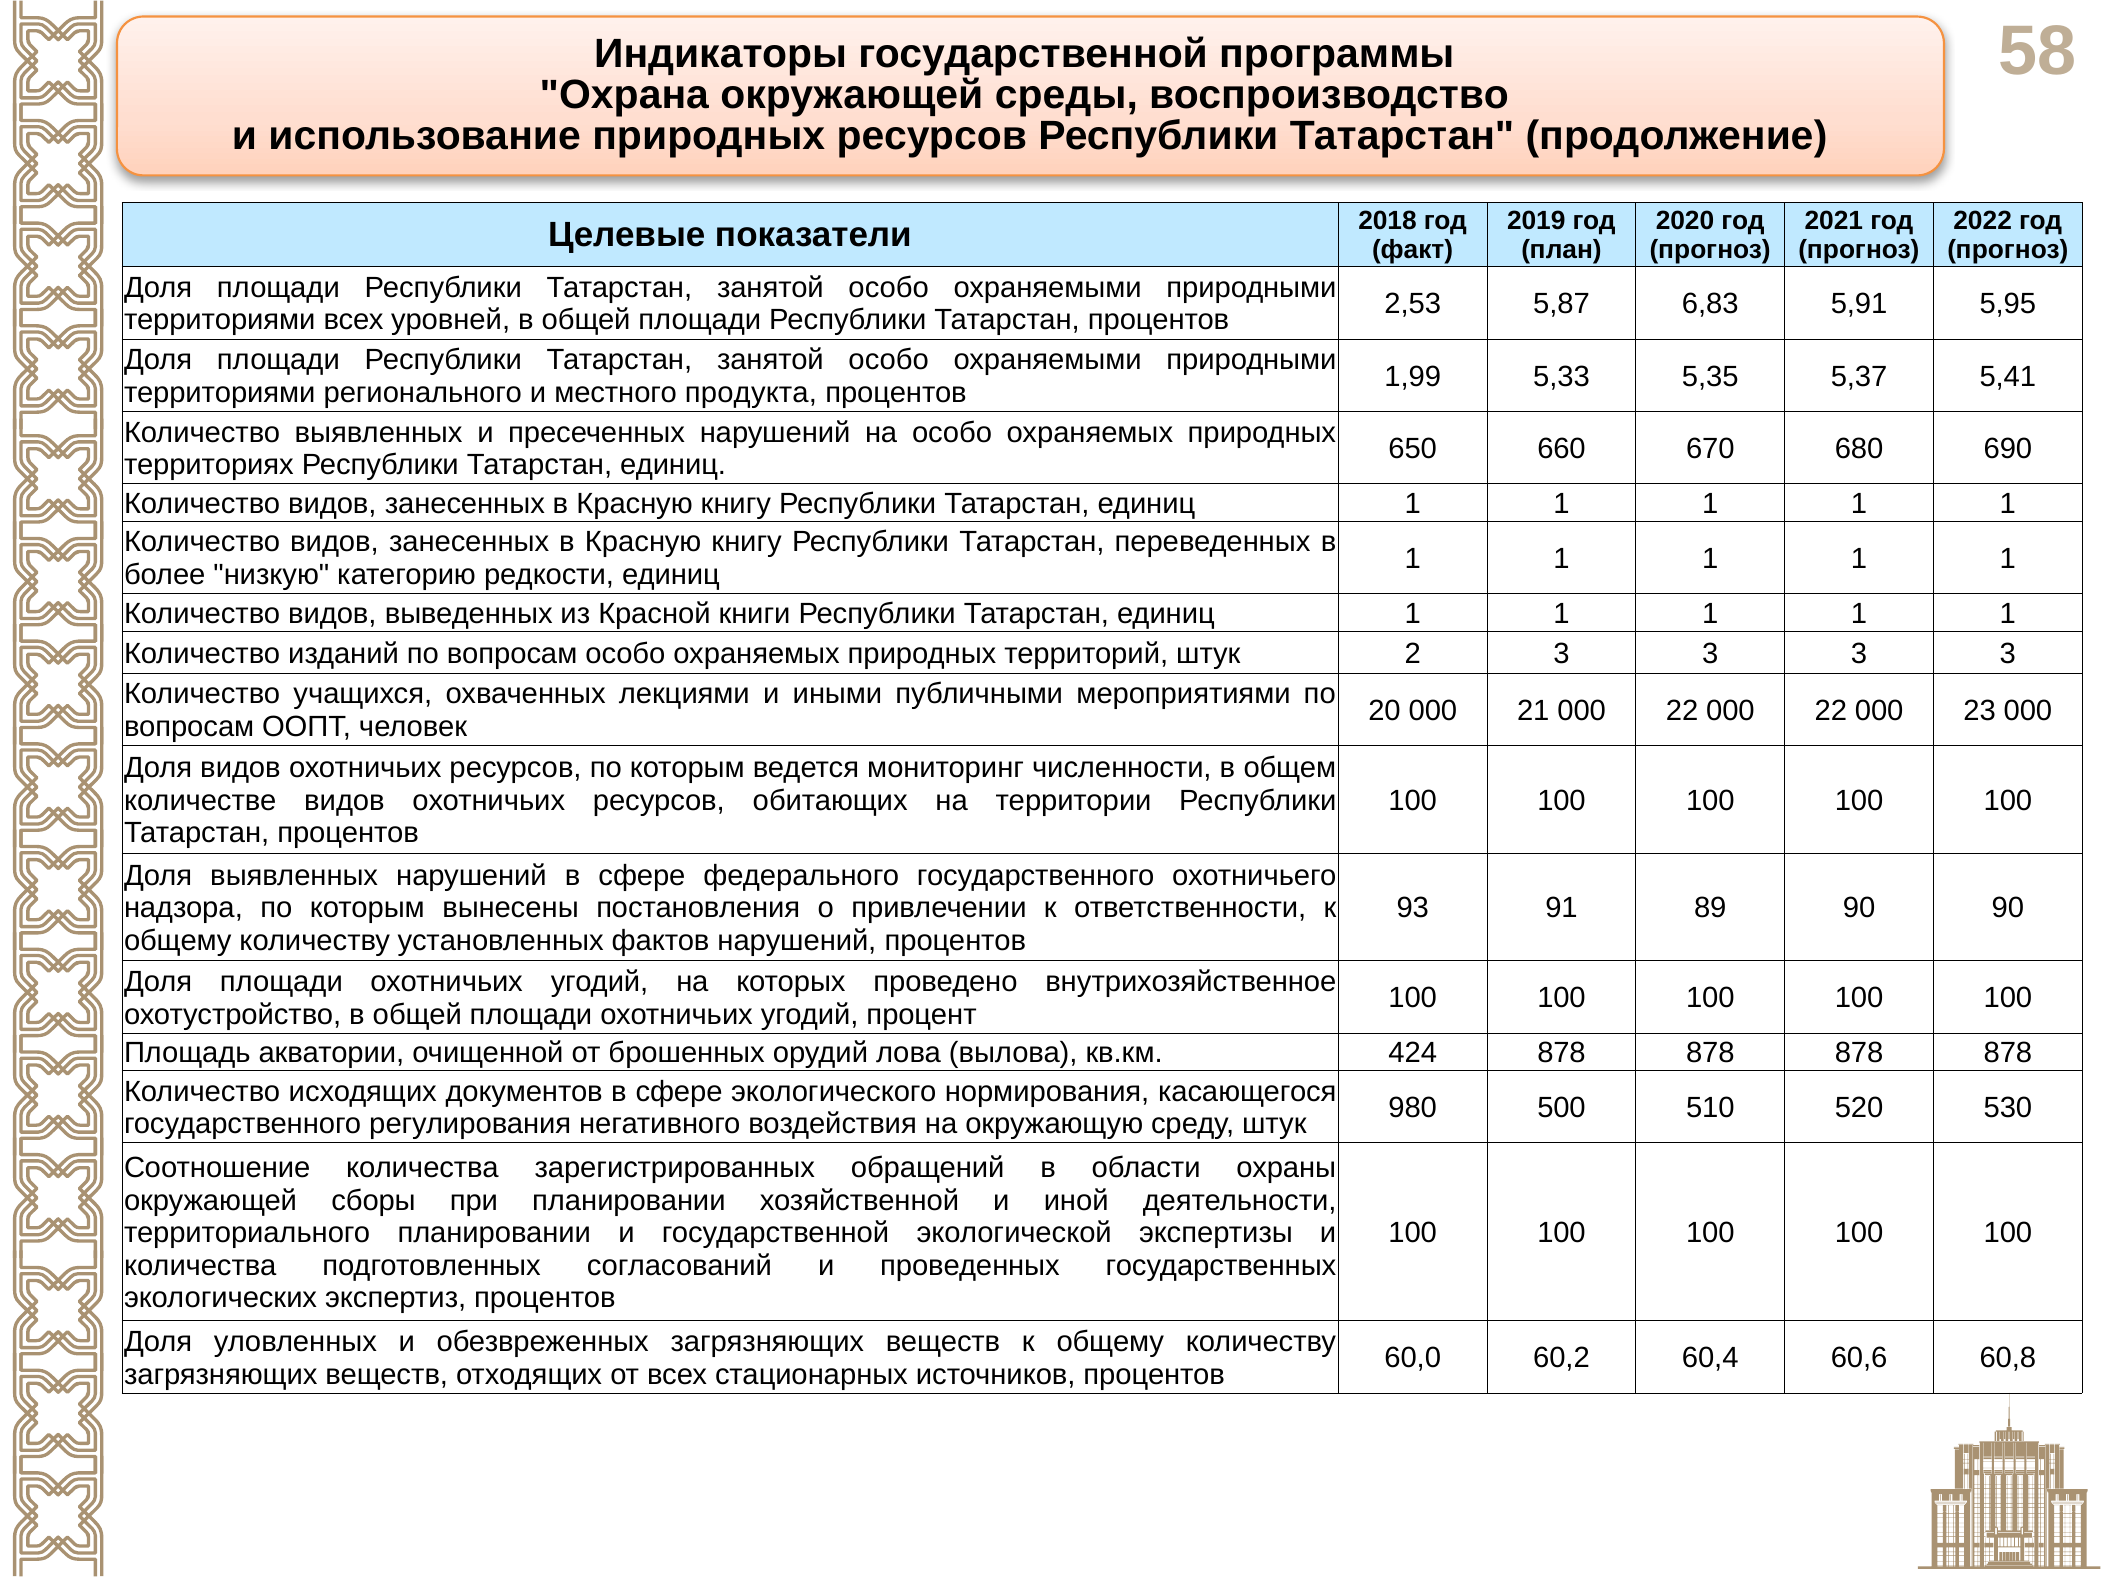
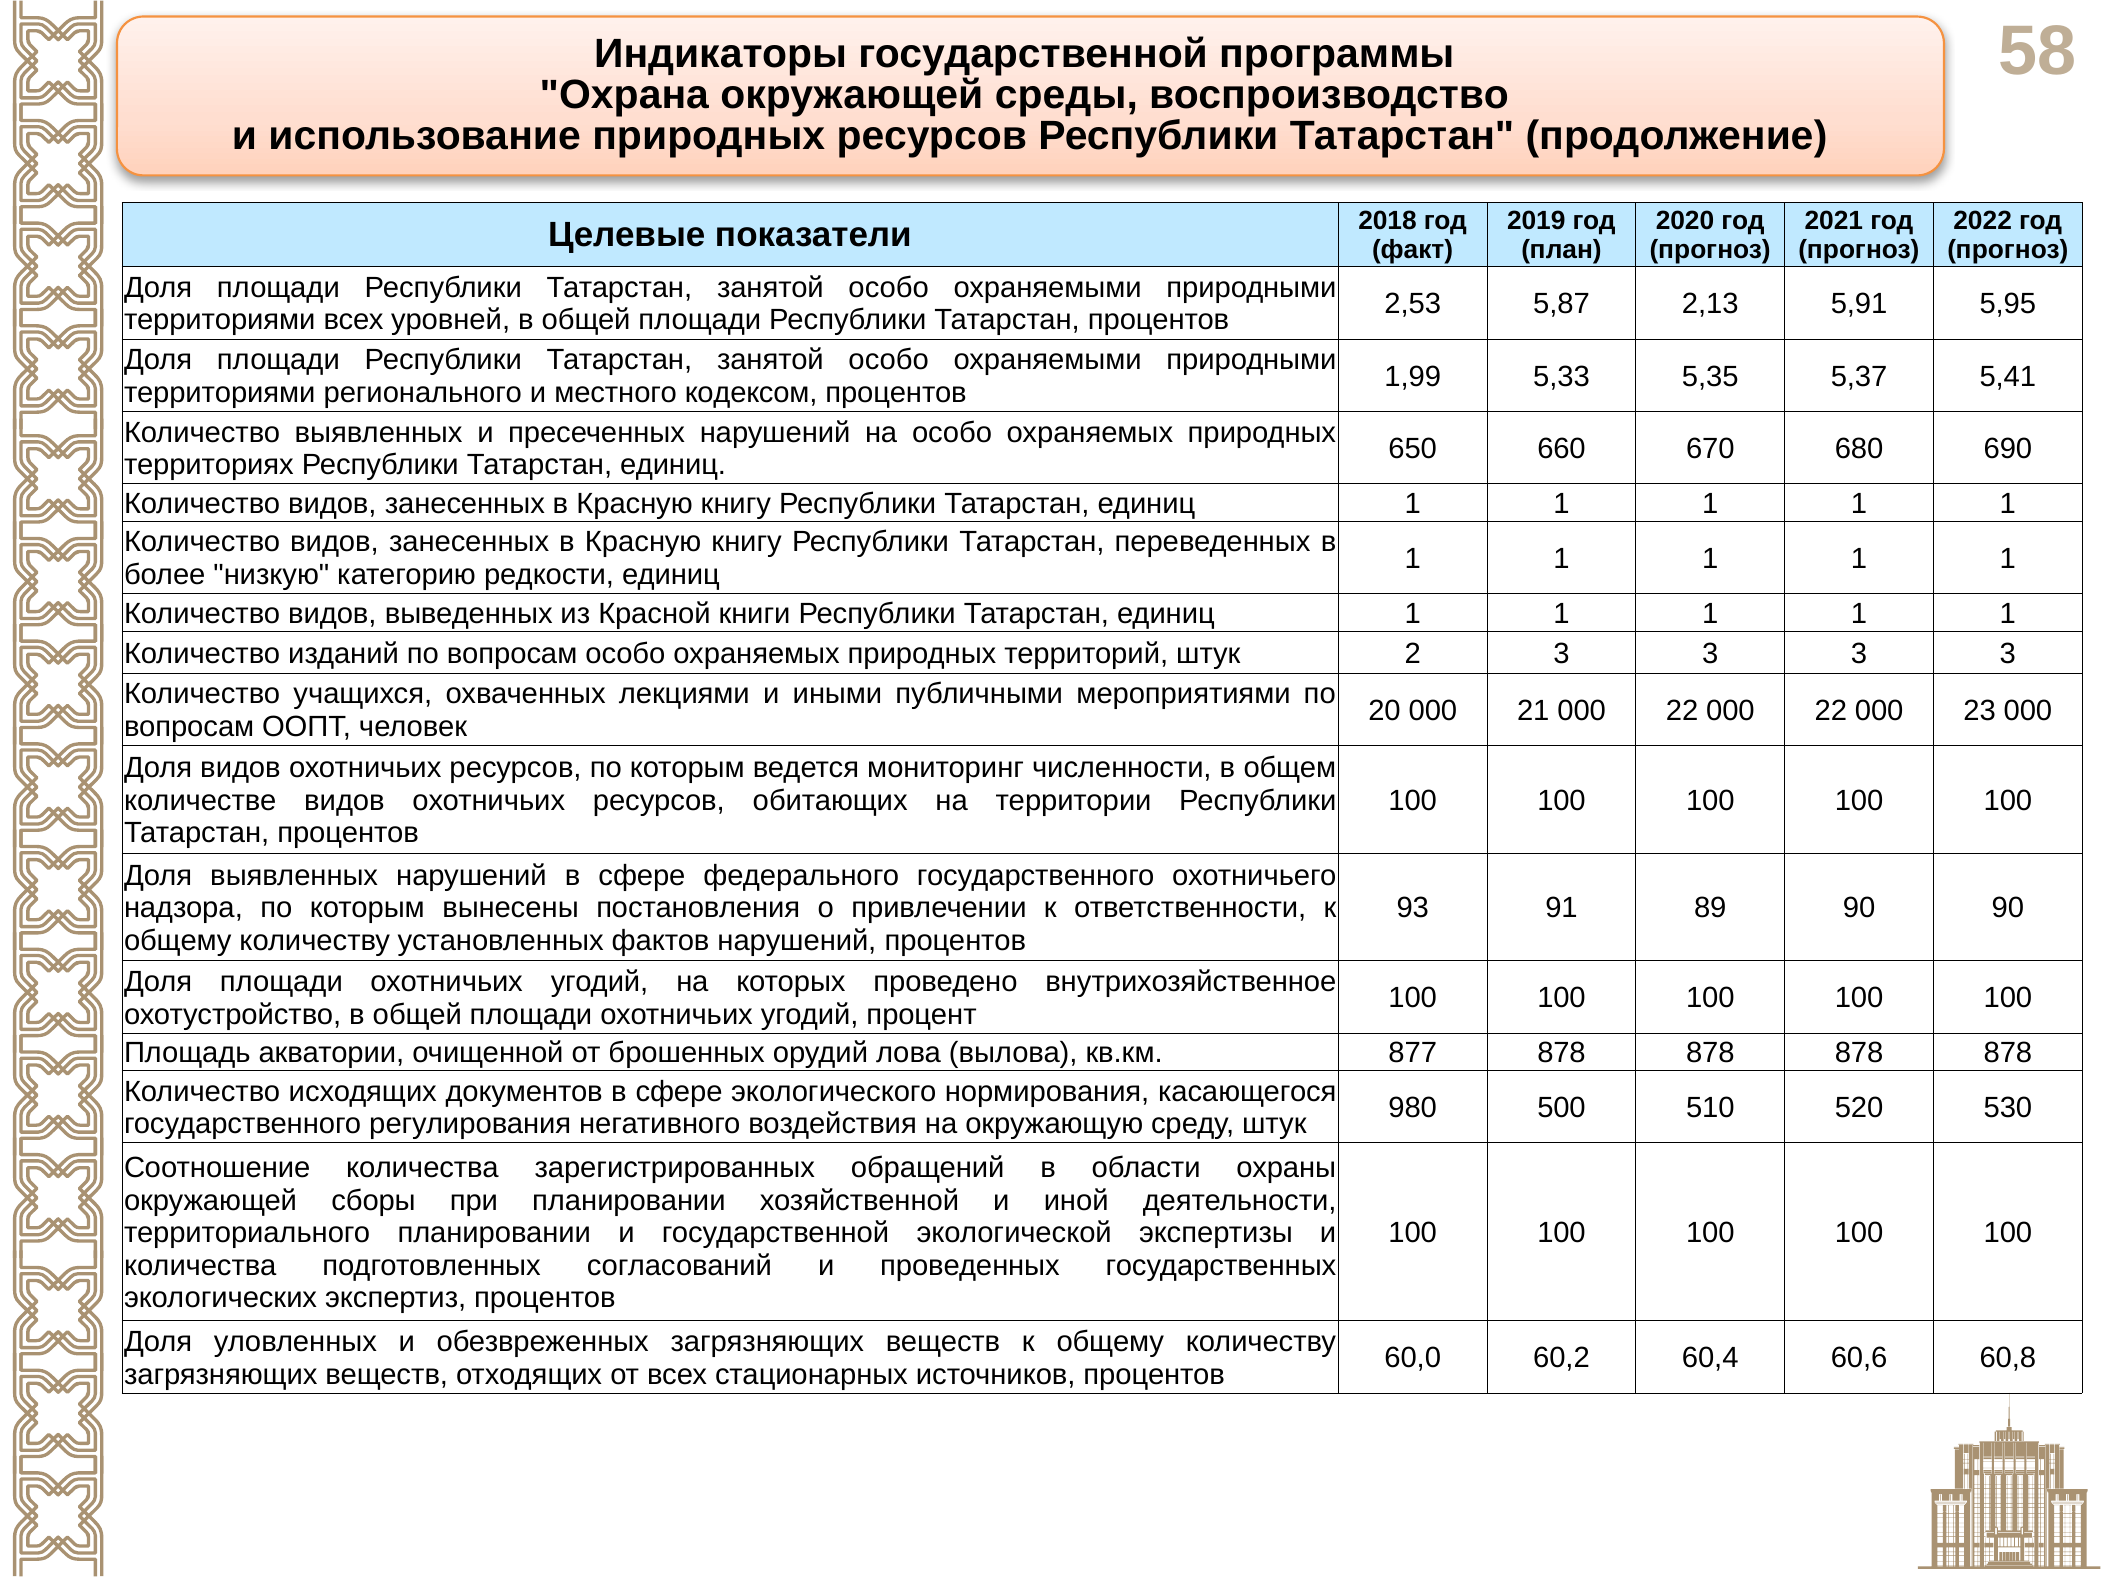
6,83: 6,83 -> 2,13 (1710, 304)
продукта: продукта -> кодексом (751, 393)
424: 424 -> 877 (1413, 1053)
